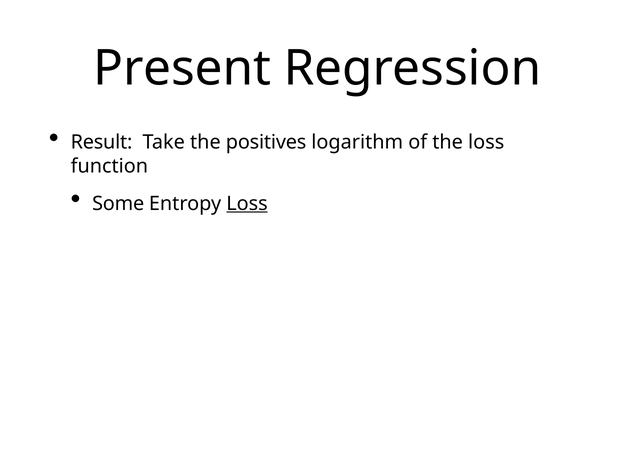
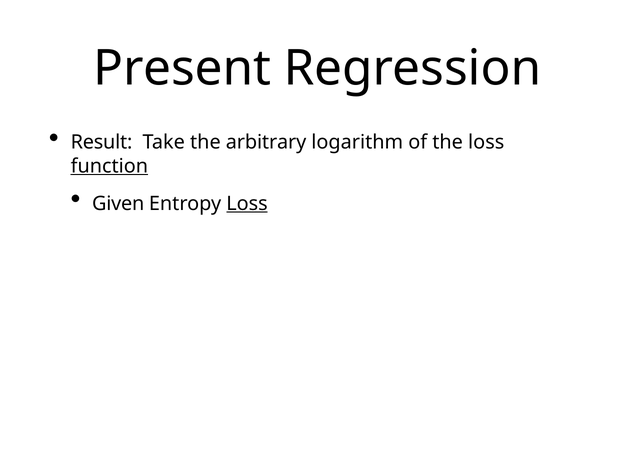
positives: positives -> arbitrary (266, 142)
function underline: none -> present (109, 166)
Some: Some -> Given (118, 204)
